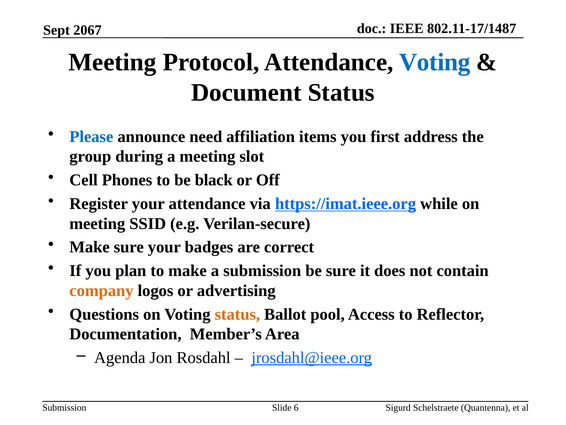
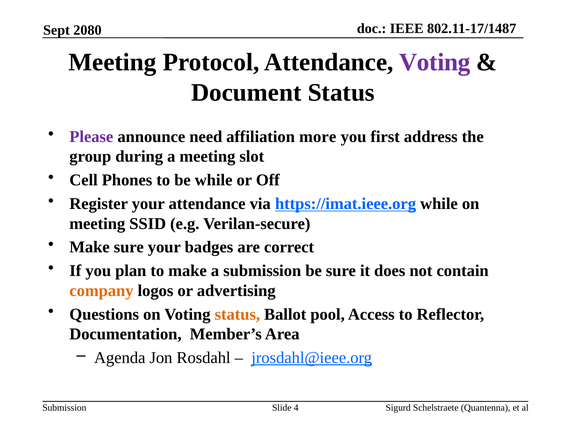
2067: 2067 -> 2080 (87, 30)
Voting colour: blue -> purple (435, 62)
Please colour: blue -> purple (91, 137)
items: items -> more (318, 137)
be black: black -> while (214, 180)
6: 6 -> 4 (296, 407)
